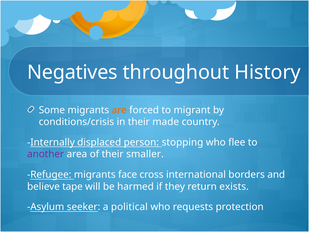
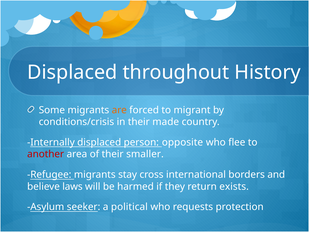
Negatives: Negatives -> Displaced (72, 72)
stopping: stopping -> opposite (182, 142)
another colour: purple -> red (46, 154)
face: face -> stay (128, 174)
tape: tape -> laws (72, 186)
